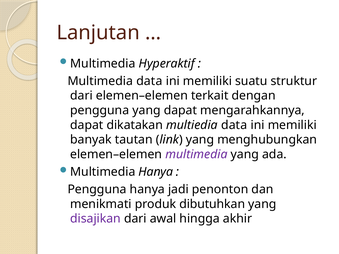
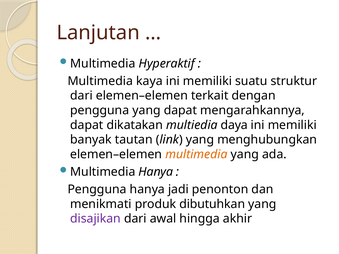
Multimedia data: data -> kaya (149, 81)
multiedia data: data -> daya (234, 125)
multimedia colour: purple -> orange (196, 154)
